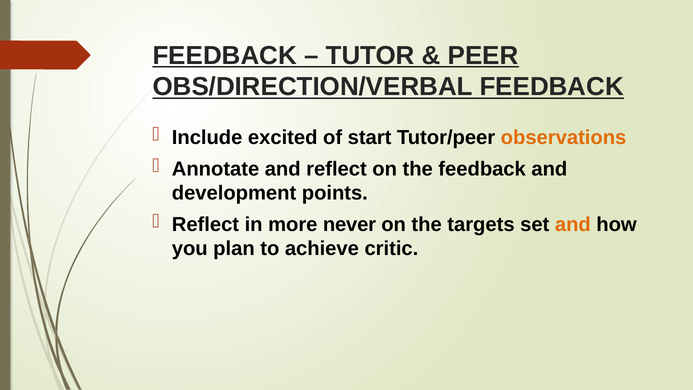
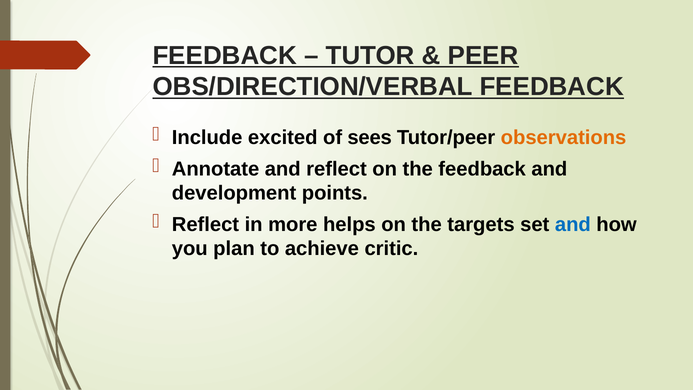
start: start -> sees (370, 137)
never: never -> helps (349, 224)
and colour: orange -> blue (573, 224)
